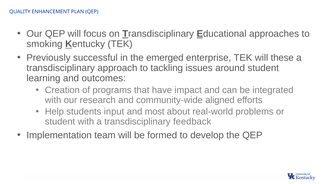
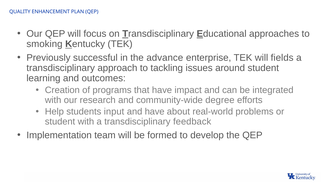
emerged: emerged -> advance (165, 58)
these: these -> fields (282, 58)
aligned: aligned -> degree (220, 100)
and most: most -> have (155, 112)
